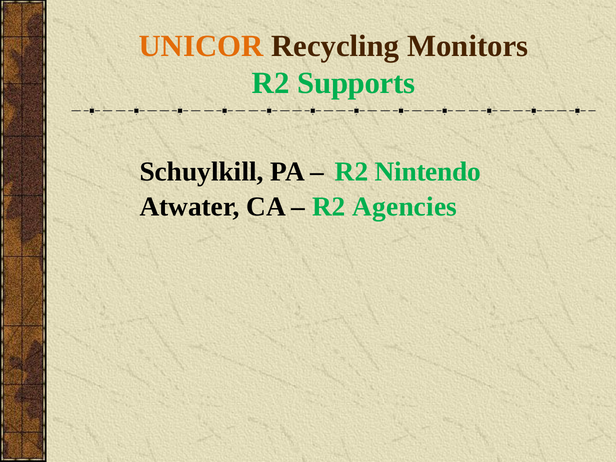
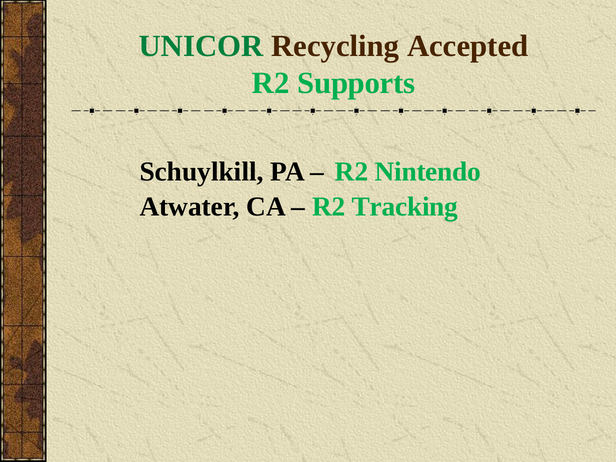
UNICOR colour: orange -> green (201, 46)
Monitors: Monitors -> Accepted (468, 46)
Agencies: Agencies -> Tracking (405, 207)
